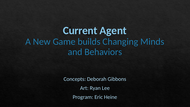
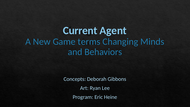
builds: builds -> terms (89, 42)
